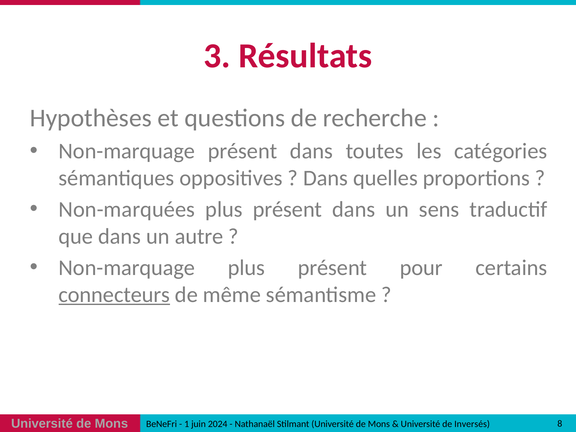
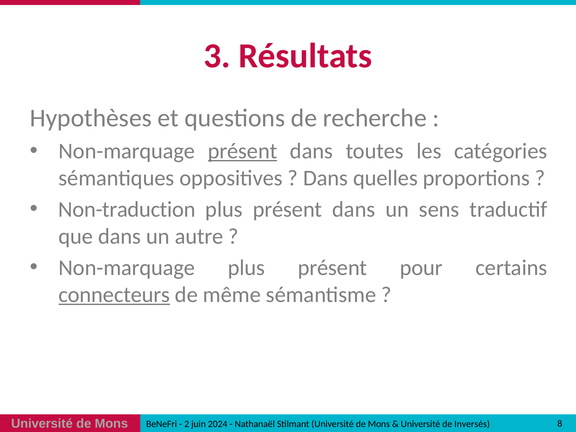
présent underline: none -> present (243, 151)
Non-marquées: Non-marquées -> Non-traduction (127, 209)
1: 1 -> 2 (187, 424)
